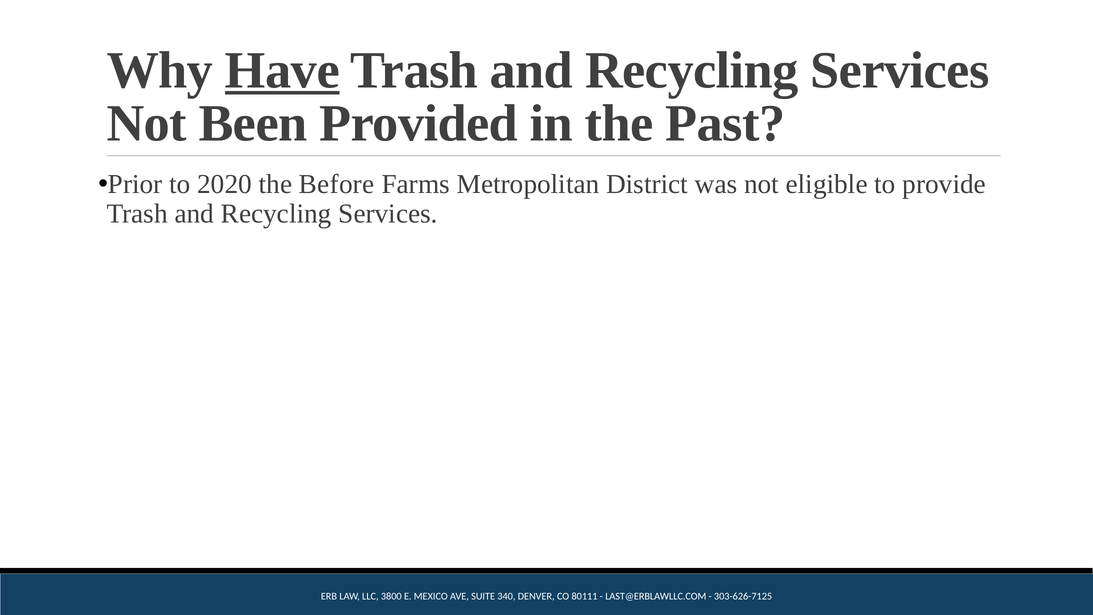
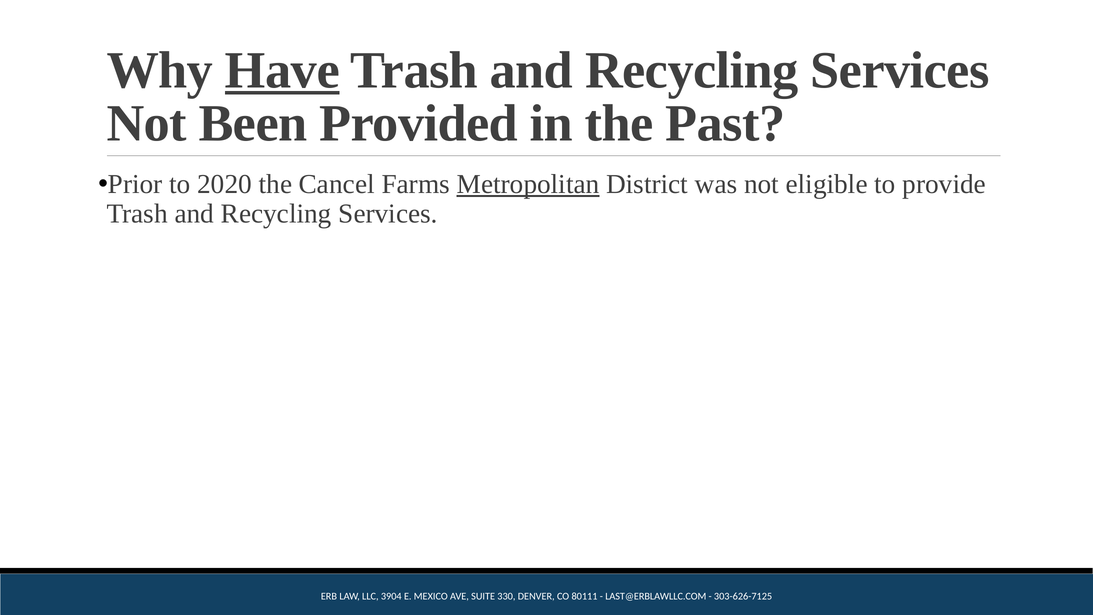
Before: Before -> Cancel (337, 184)
Metropolitan underline: none -> present (528, 184)
3800: 3800 -> 3904 (391, 596)
340: 340 -> 330 (506, 596)
